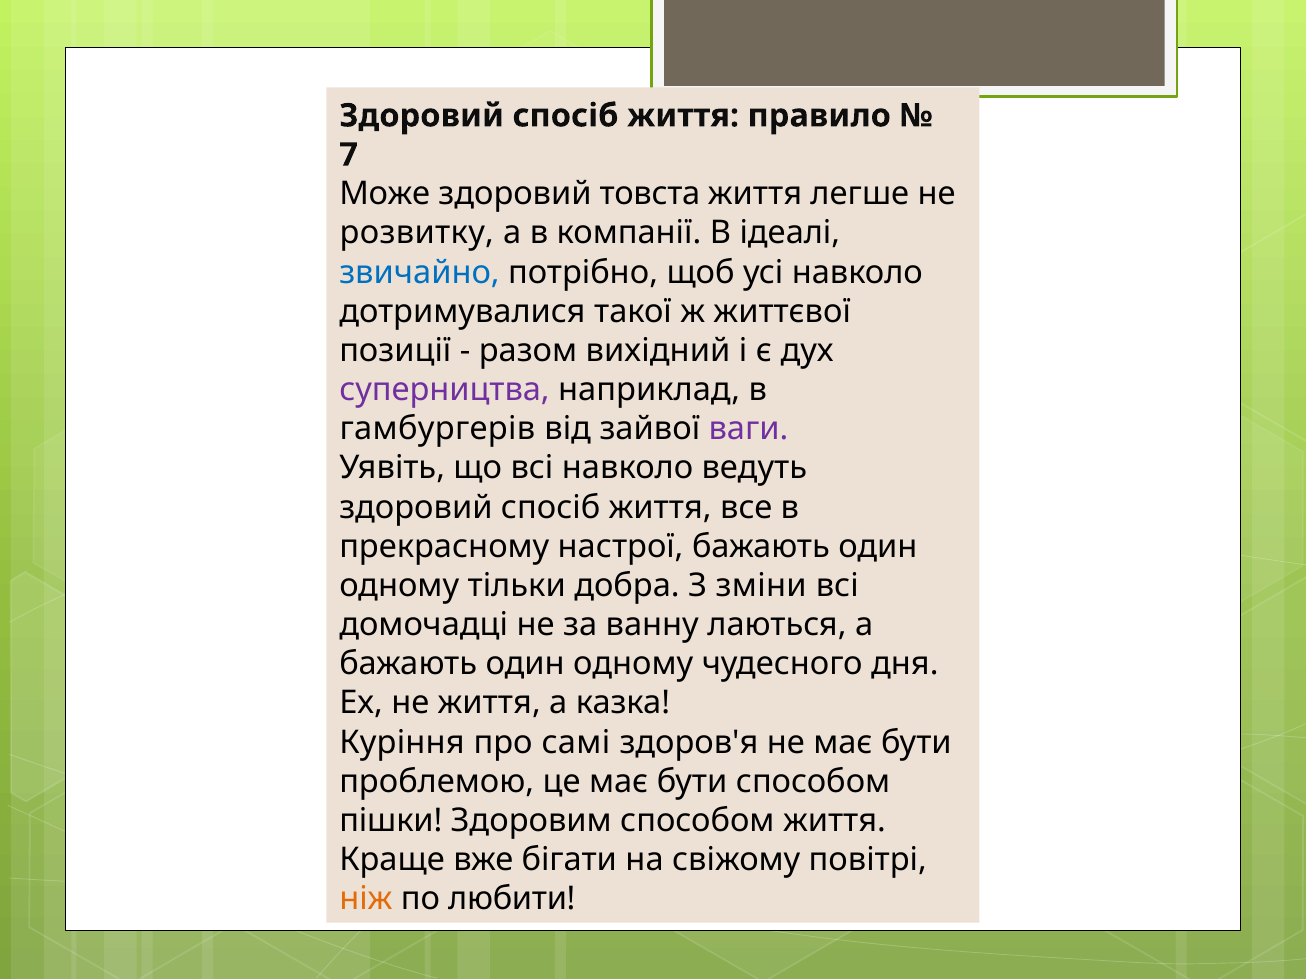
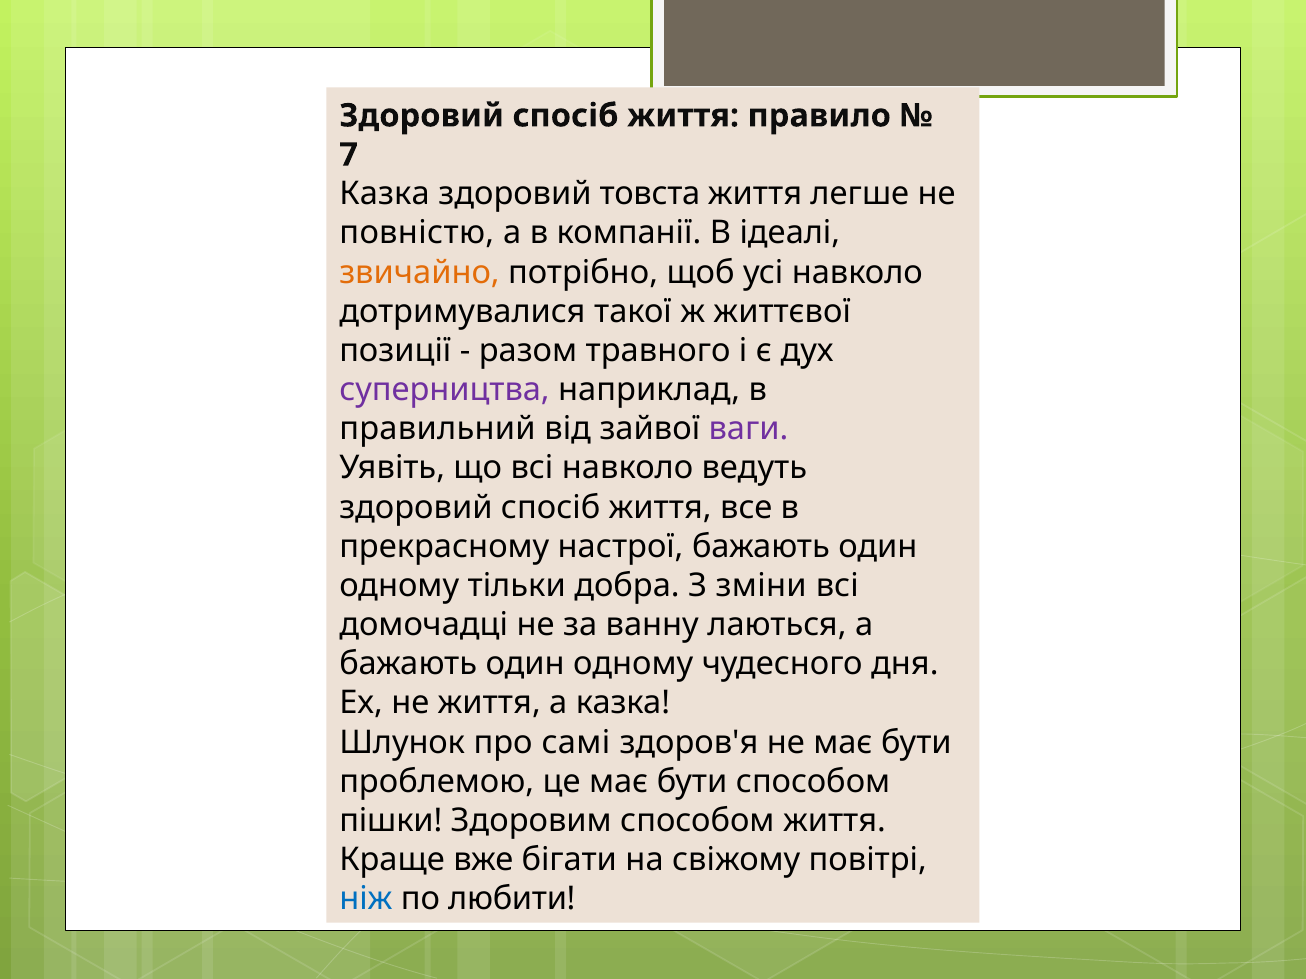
Може: Може -> Казка (385, 194)
розвитку: розвитку -> повністю (417, 233)
звичайно colour: blue -> orange (420, 272)
вихідний: вихідний -> травного (658, 351)
гамбургерів: гамбургерів -> правильний (437, 429)
Куріння: Куріння -> Шлунок (402, 743)
ніж colour: orange -> blue (366, 899)
